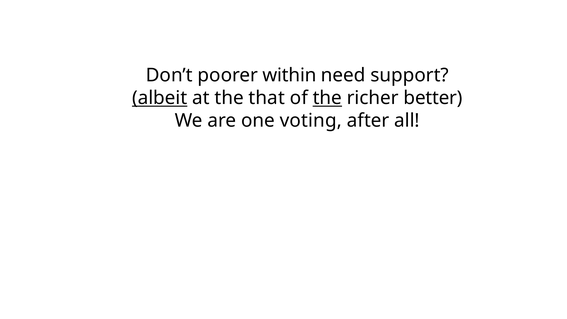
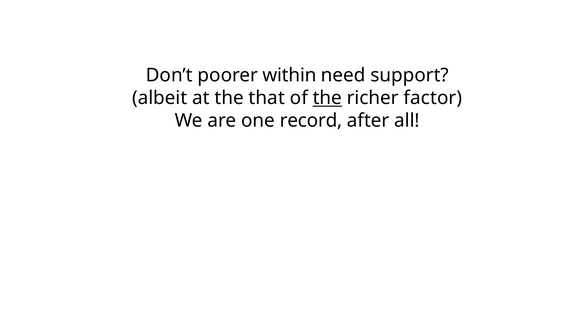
albeit underline: present -> none (160, 98)
better: better -> factor (433, 98)
voting: voting -> record (311, 121)
